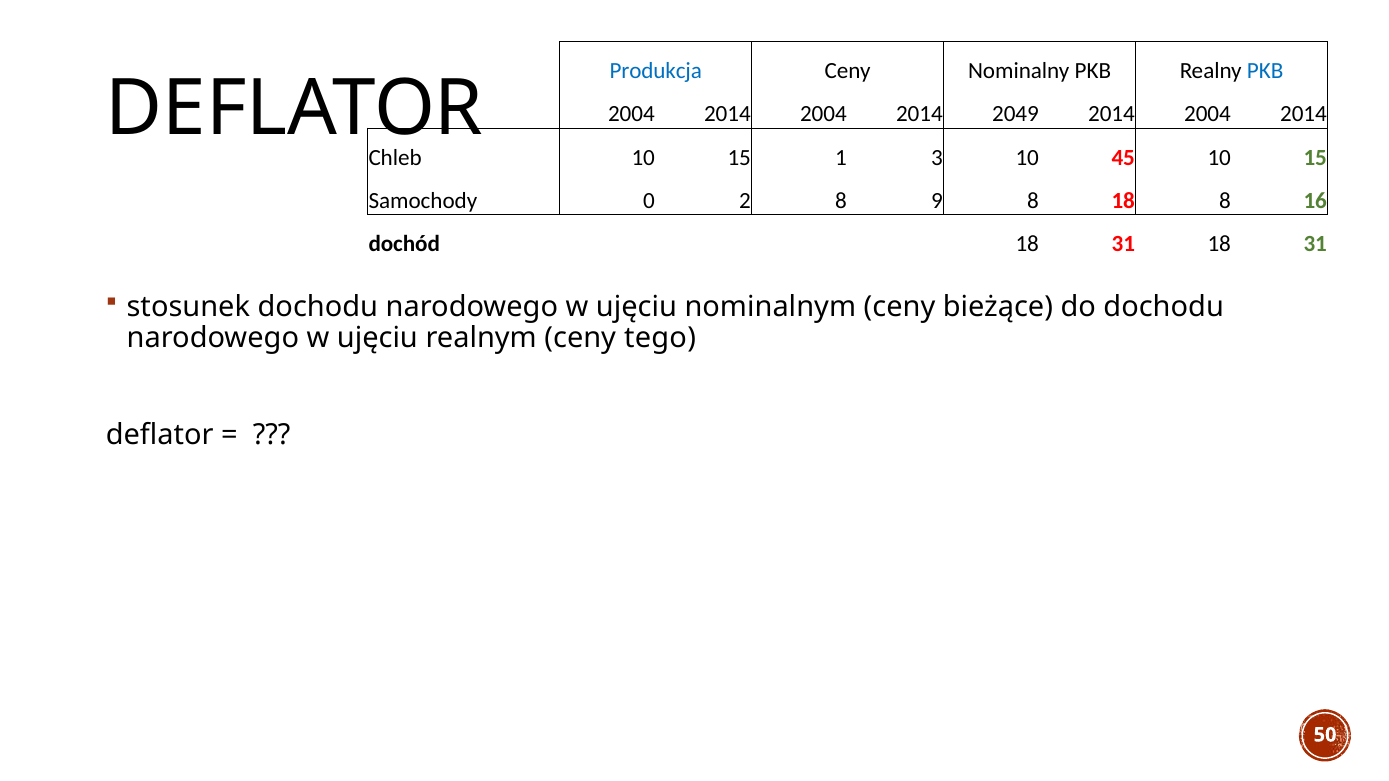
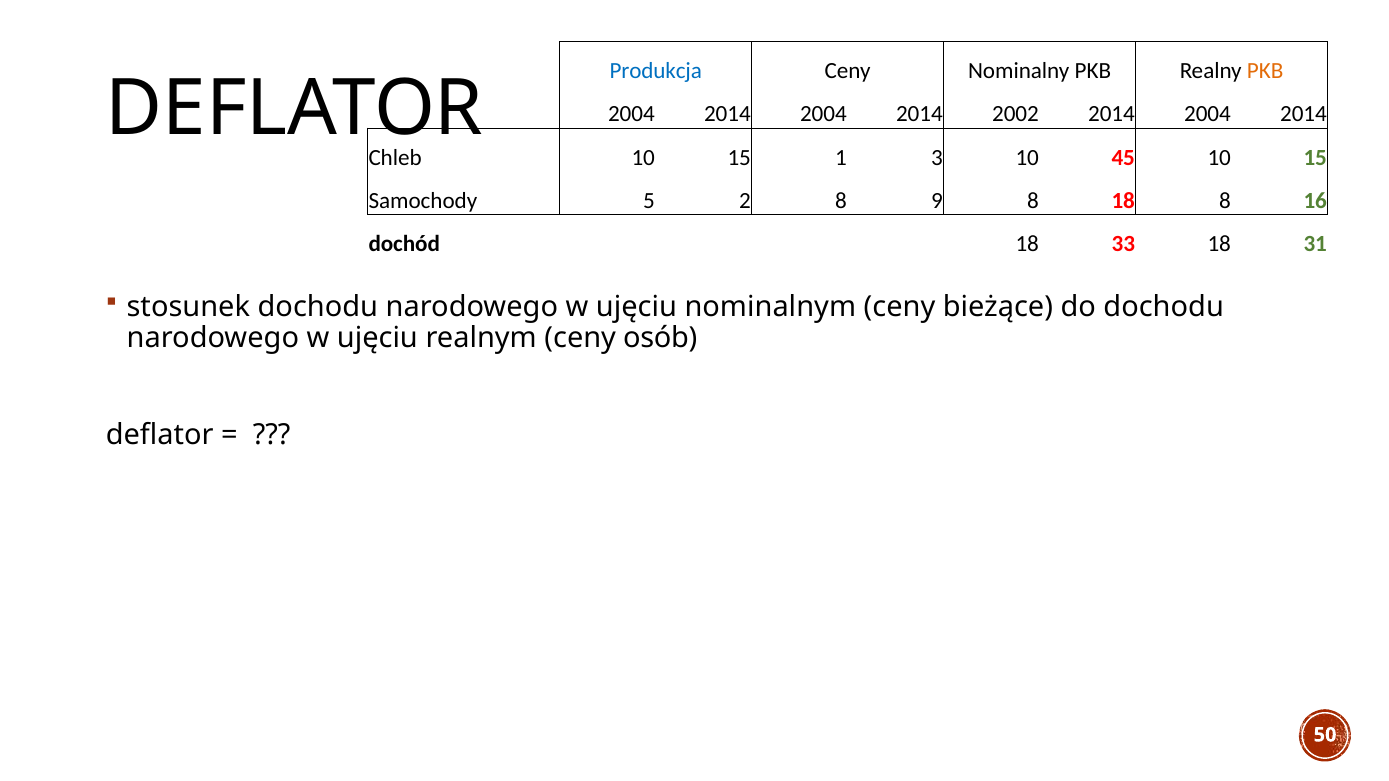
PKB colour: blue -> orange (1265, 71)
2049: 2049 -> 2002 (1015, 114)
0: 0 -> 5 (649, 201)
dochód 18 31: 31 -> 33 (1123, 244)
tego: tego -> osób (660, 338)
